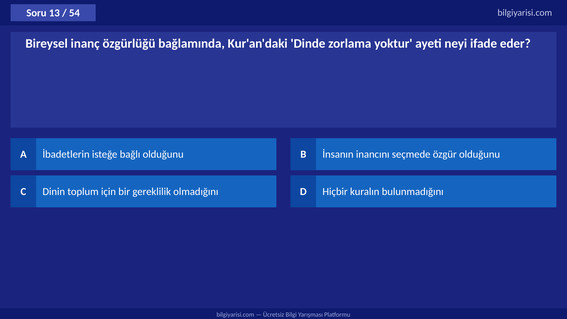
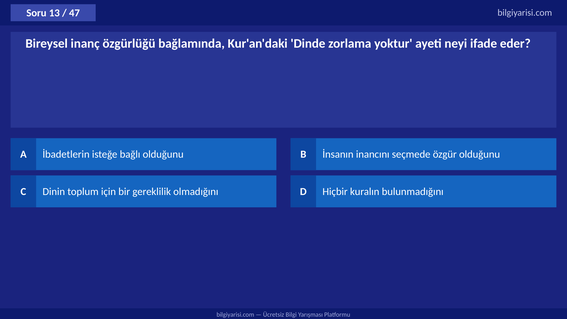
54: 54 -> 47 (74, 13)
